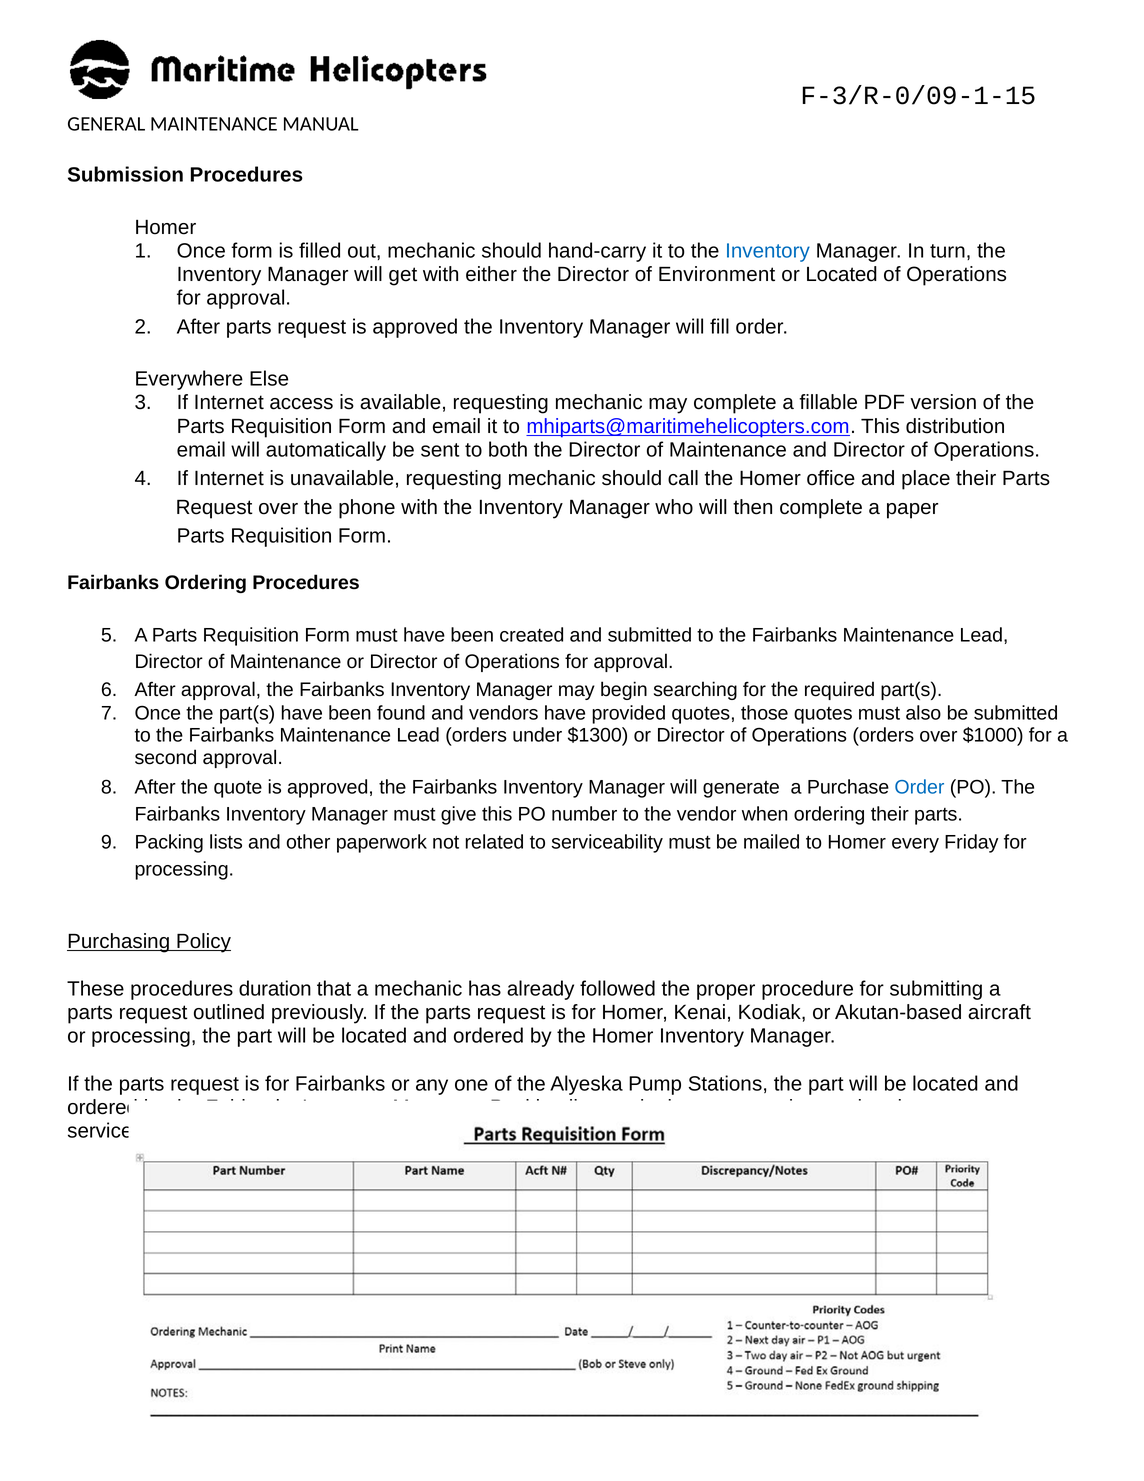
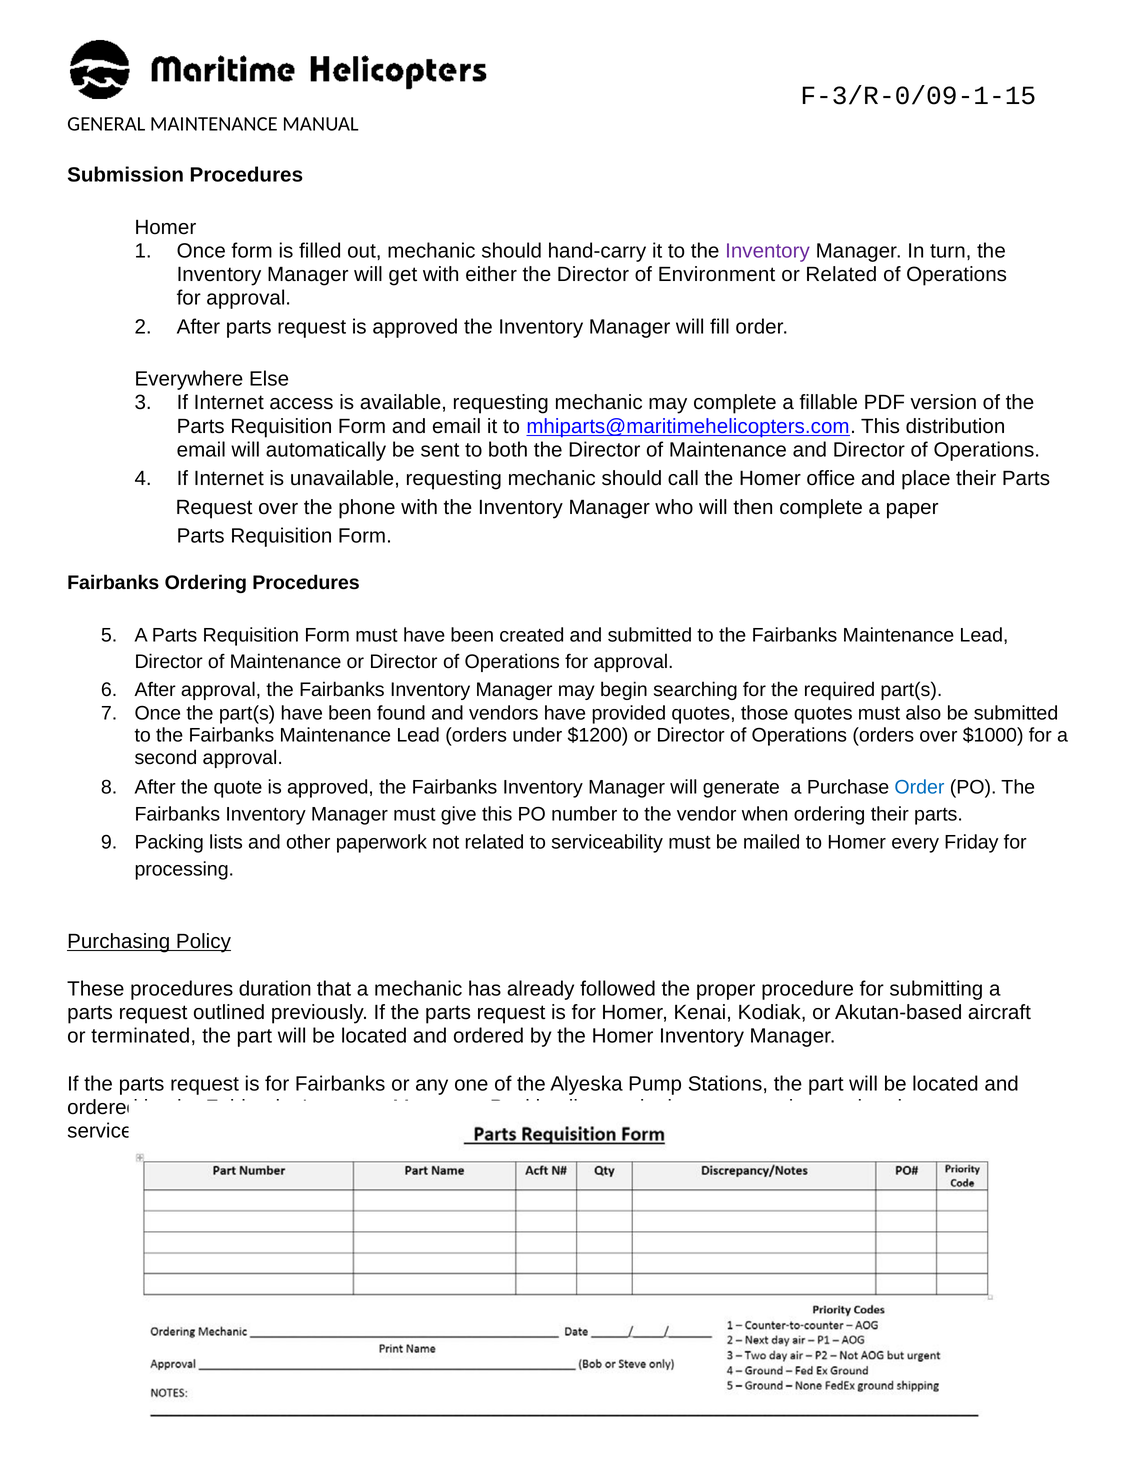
Inventory colour: blue -> purple (767, 251)
or Located: Located -> Related (841, 274)
$1300: $1300 -> $1200 (598, 735)
or processing: processing -> terminated (144, 1036)
